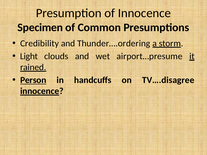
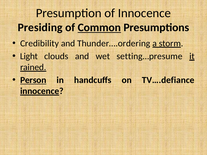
Specimen: Specimen -> Presiding (40, 28)
Common underline: none -> present (99, 28)
airport…presume: airport…presume -> setting…presume (150, 56)
TV….disagree: TV….disagree -> TV….defiance (168, 80)
